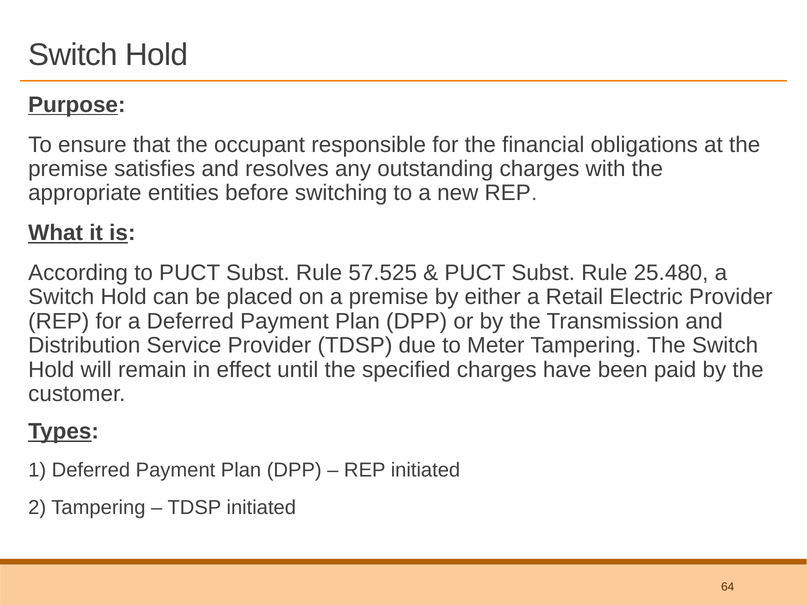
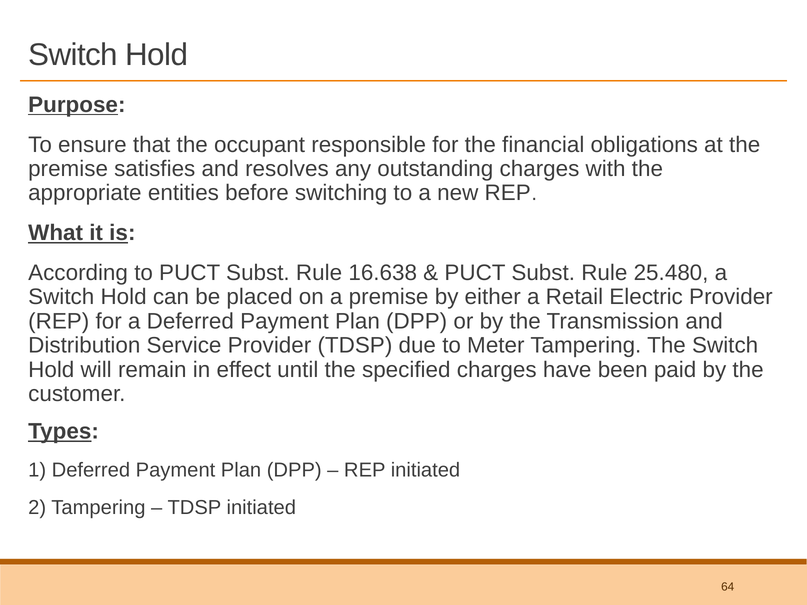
57.525: 57.525 -> 16.638 (383, 273)
